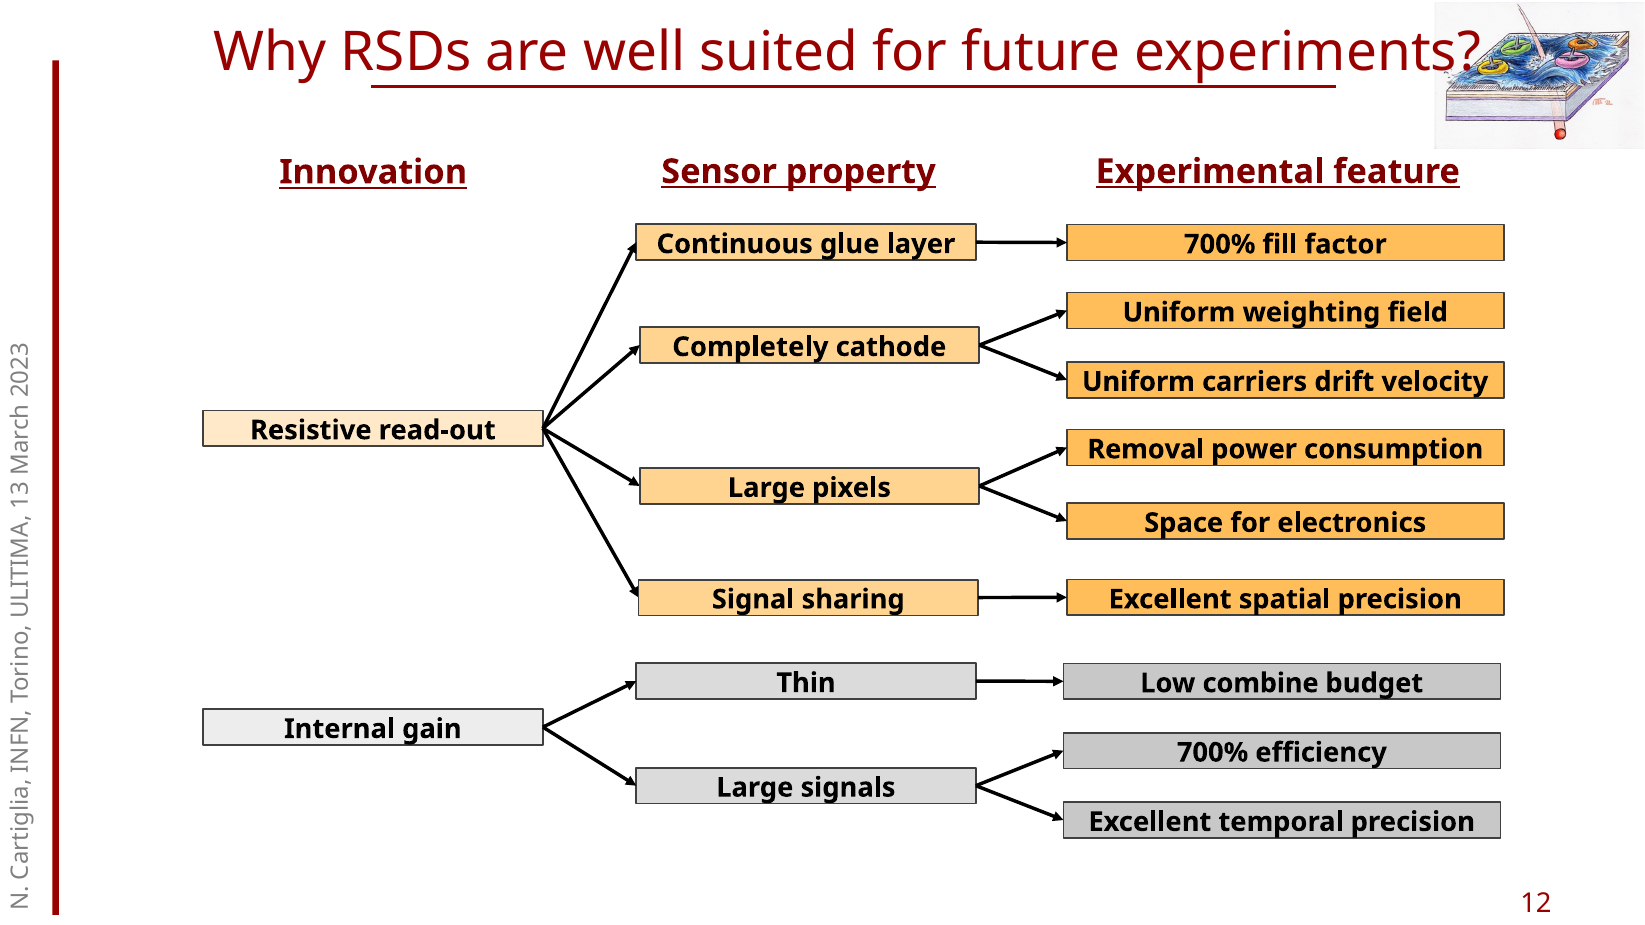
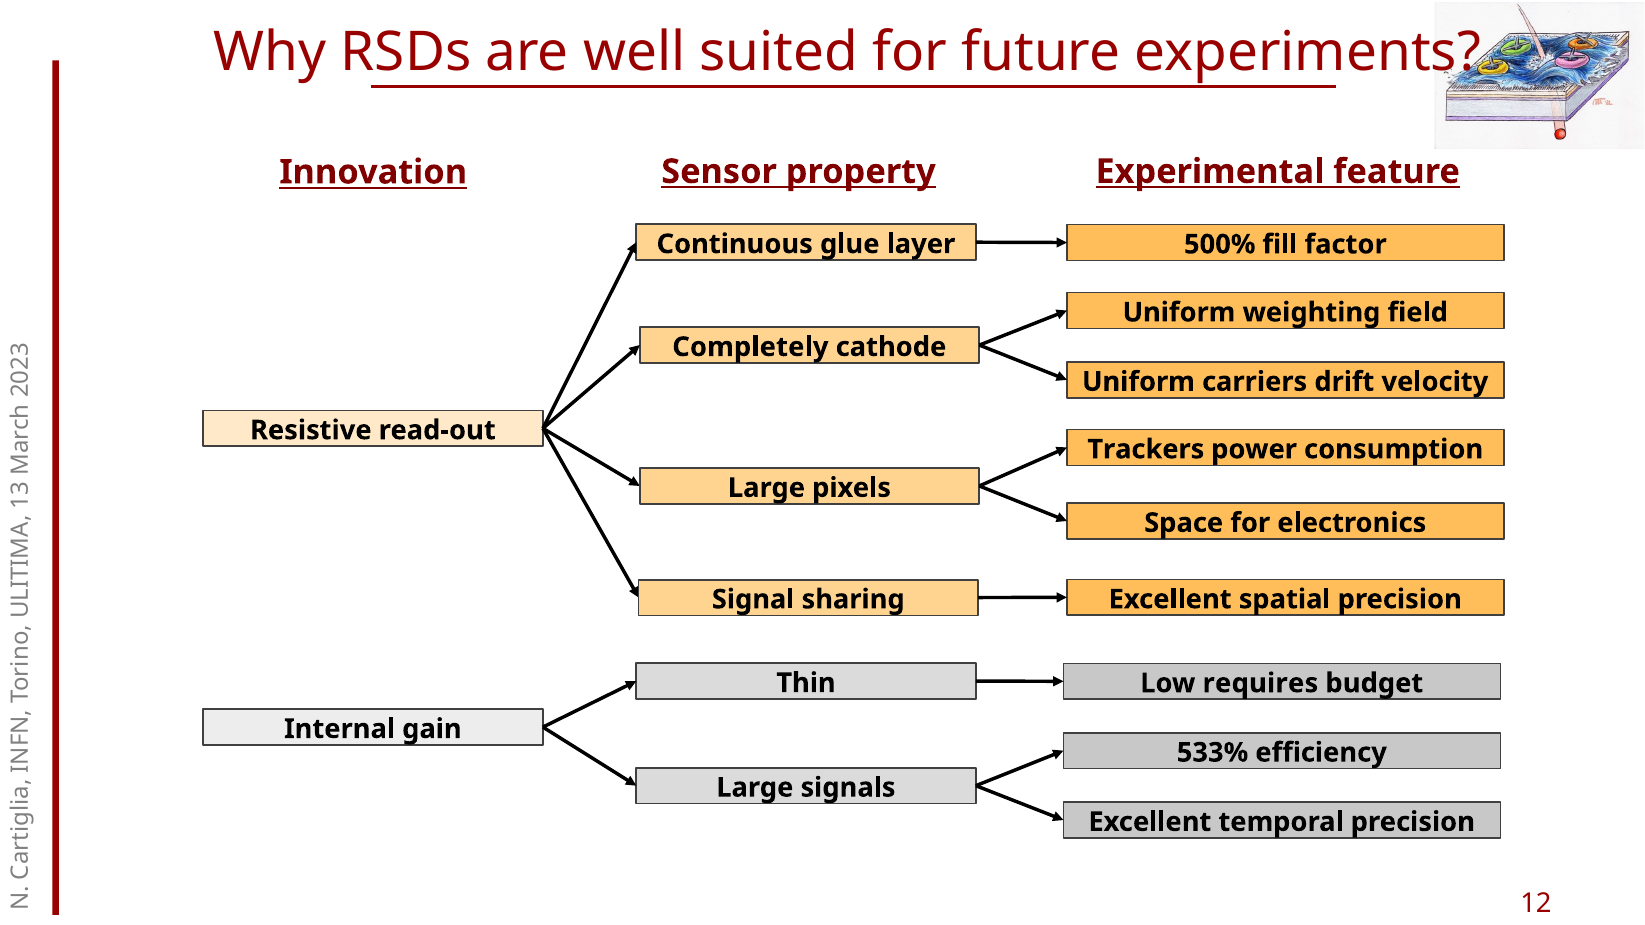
700%: 700% -> 500% (1220, 245)
Removal: Removal -> Trackers (1146, 449)
combine: combine -> requires (1260, 683)
700%: 700% -> 533% (1213, 753)
